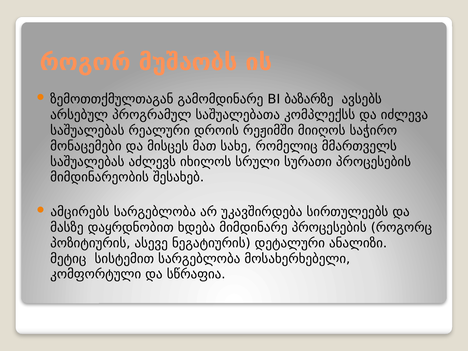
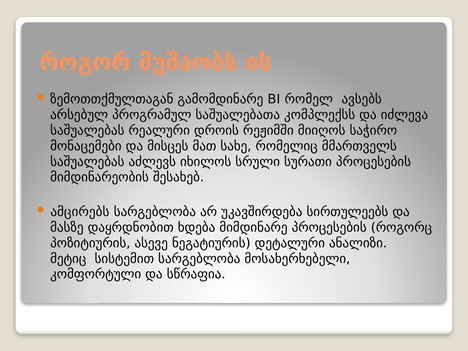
ბაზარზე: ბაზარზე -> რომელ (309, 99)
